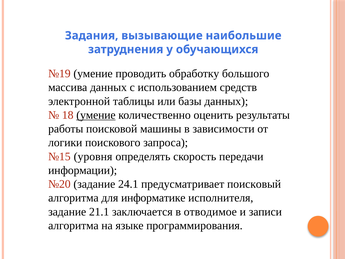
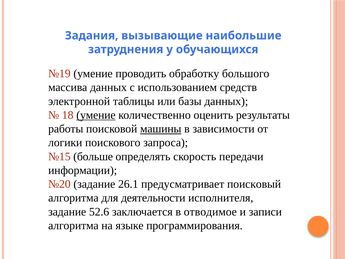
машины underline: none -> present (161, 129)
уровня: уровня -> больше (93, 156)
24.1: 24.1 -> 26.1 (128, 184)
информатике: информатике -> деятельности (153, 198)
21.1: 21.1 -> 52.6 (99, 212)
